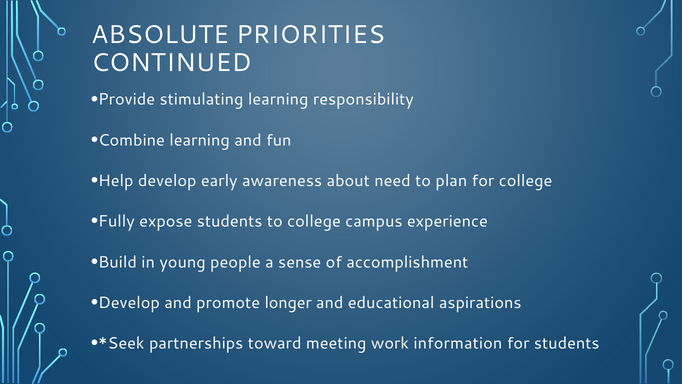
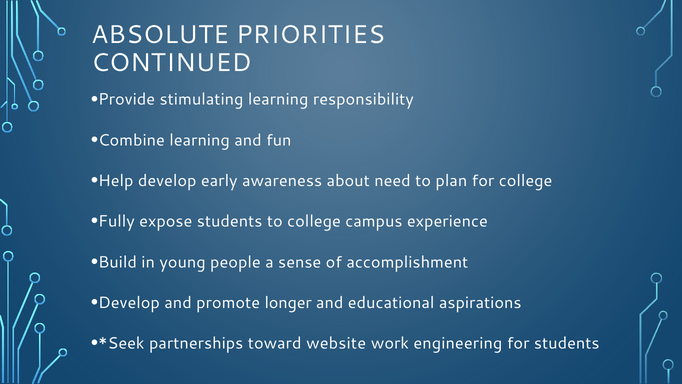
meeting: meeting -> website (336, 343)
information: information -> engineering (458, 343)
